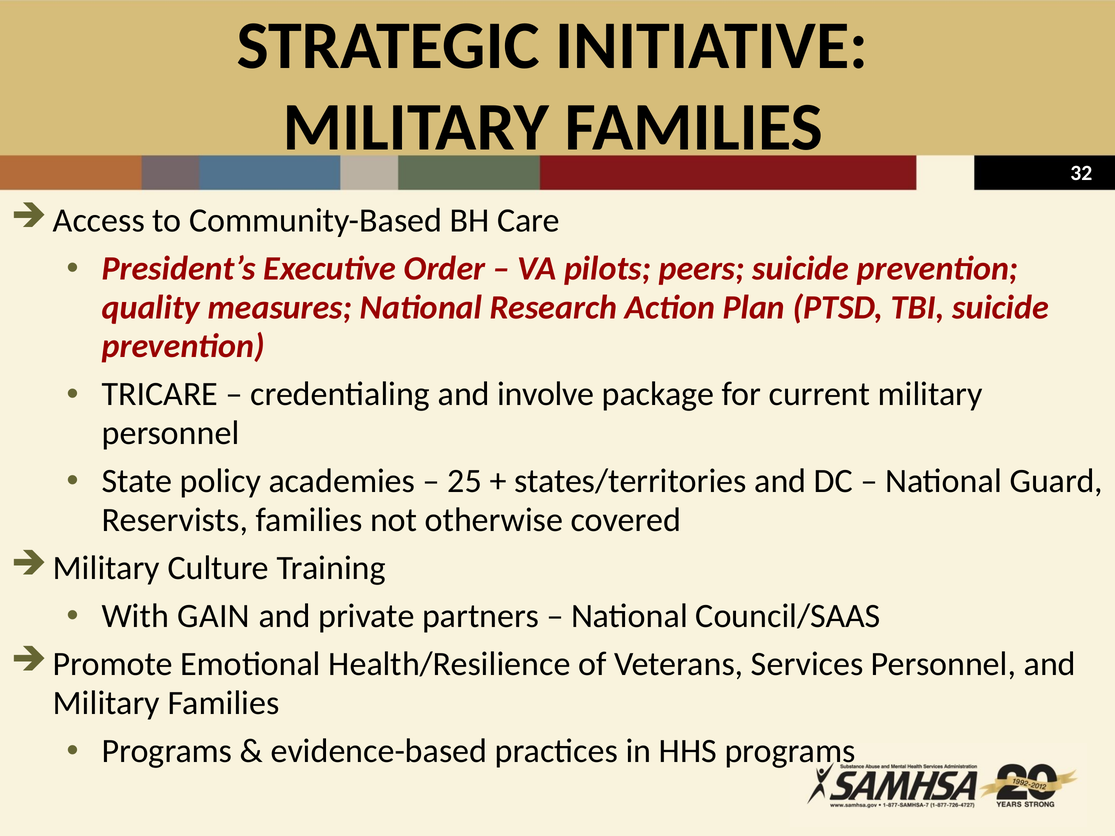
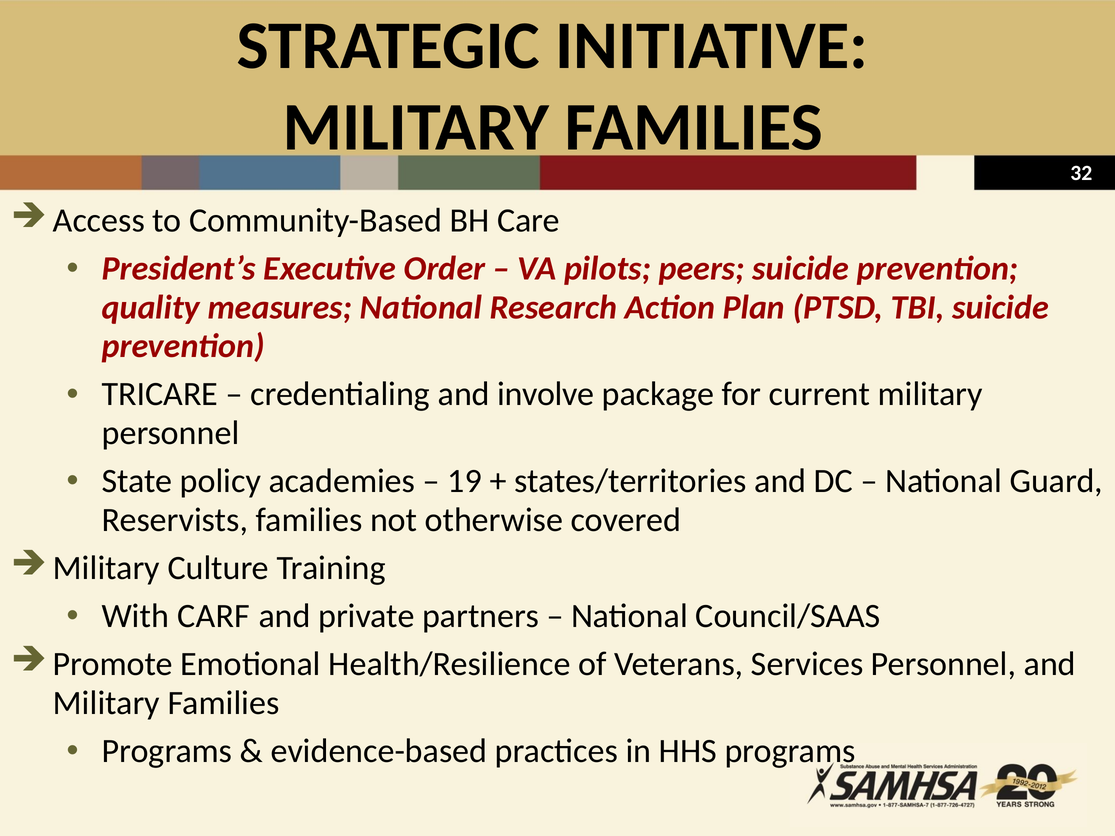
25: 25 -> 19 (465, 481)
GAIN: GAIN -> CARF (214, 616)
